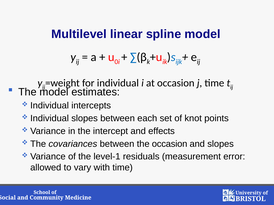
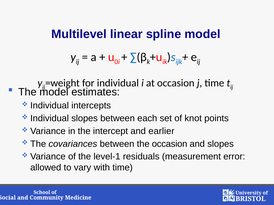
effects: effects -> earlier (161, 131)
